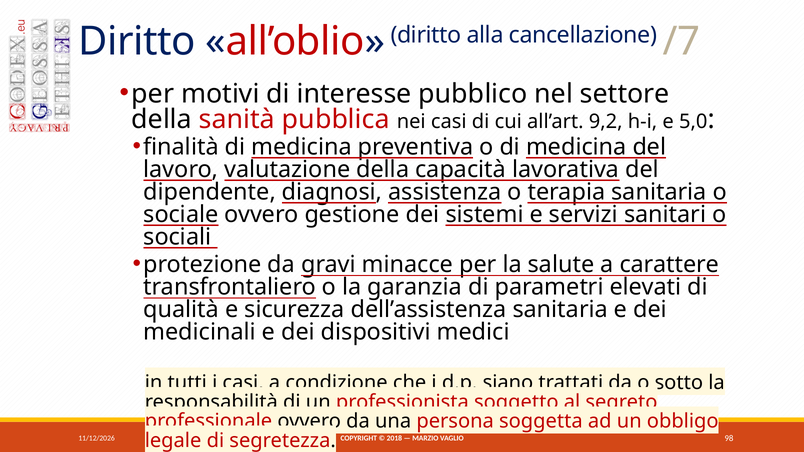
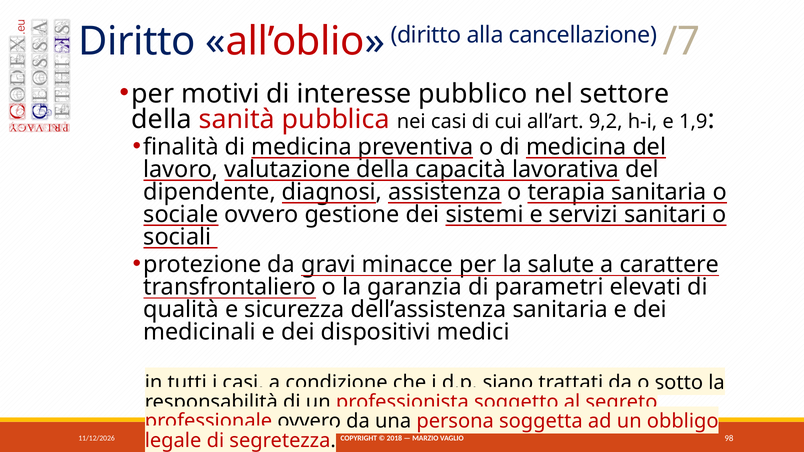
5,0: 5,0 -> 1,9 (693, 122)
